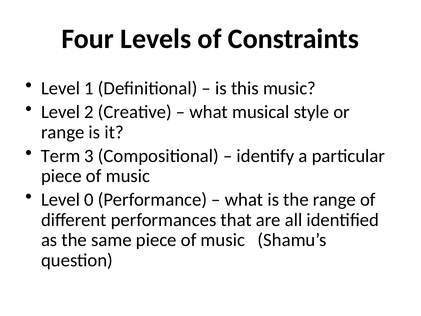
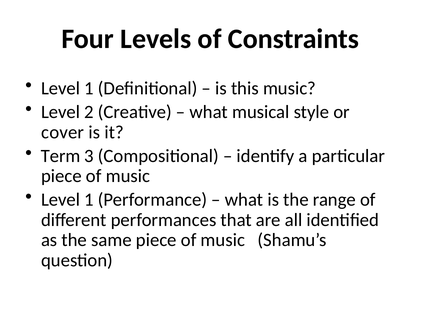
range: range -> cover (63, 132)
0: 0 -> 1 (89, 200)
